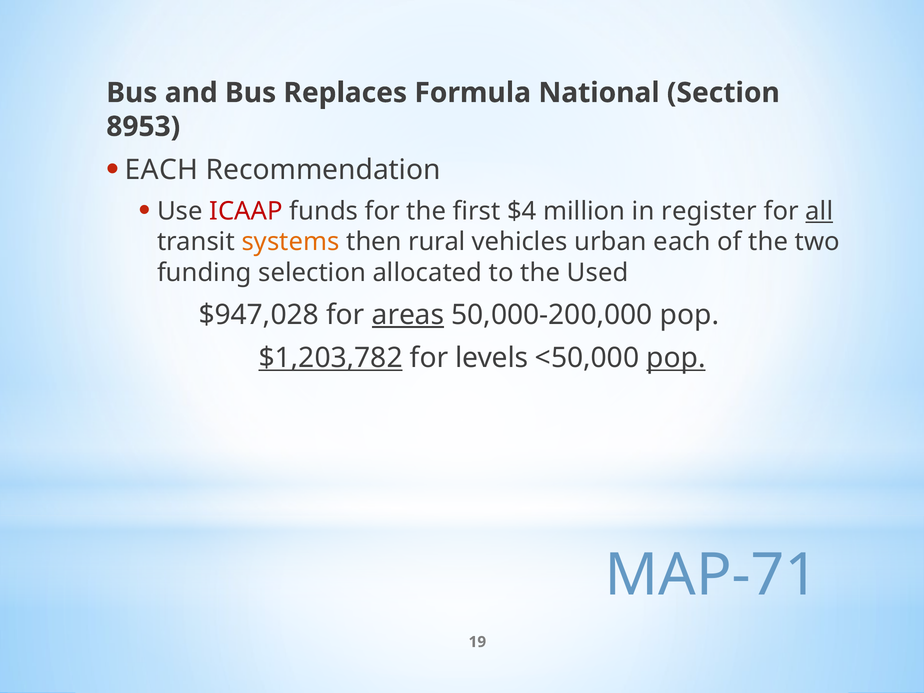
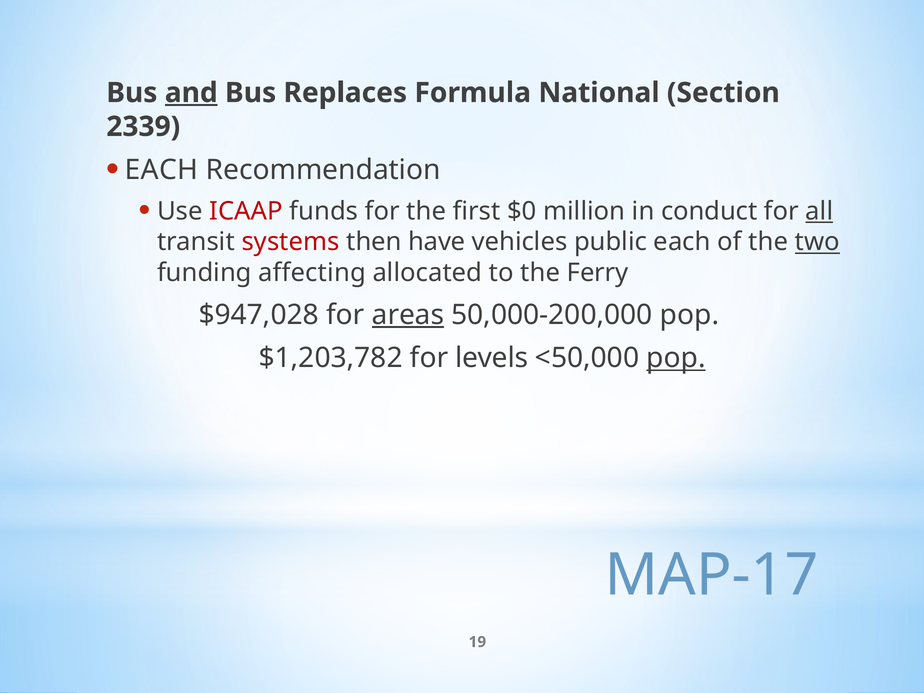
and underline: none -> present (191, 93)
8953: 8953 -> 2339 (143, 127)
$4: $4 -> $0 (522, 211)
register: register -> conduct (709, 211)
systems colour: orange -> red (291, 242)
rural: rural -> have (437, 242)
urban: urban -> public (611, 242)
two underline: none -> present (817, 242)
selection: selection -> affecting (312, 273)
Used: Used -> Ferry (598, 273)
$1,203,782 underline: present -> none (331, 358)
MAP-71: MAP-71 -> MAP-17 (712, 575)
